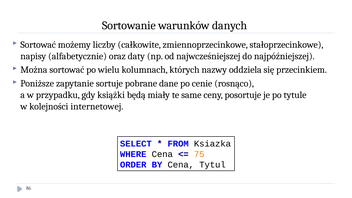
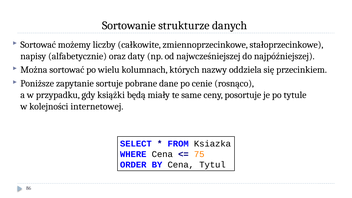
warunków: warunków -> strukturze (184, 25)
